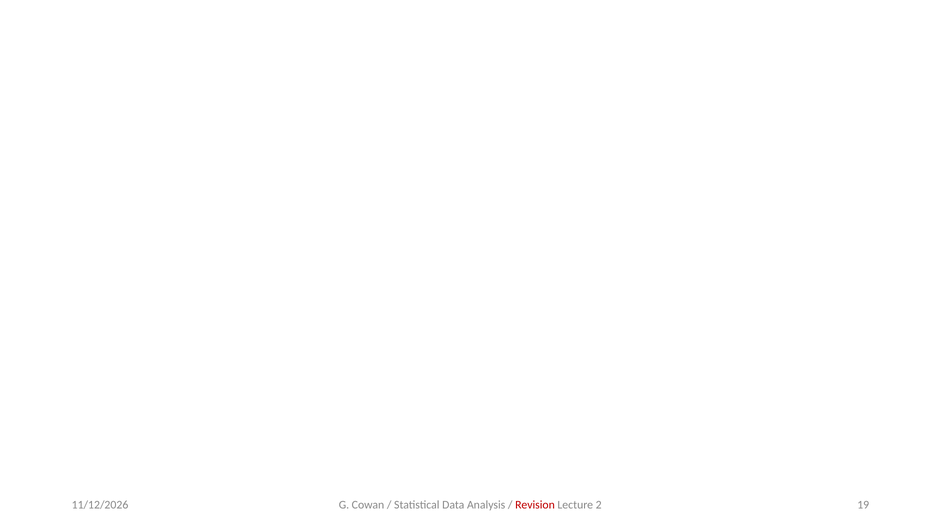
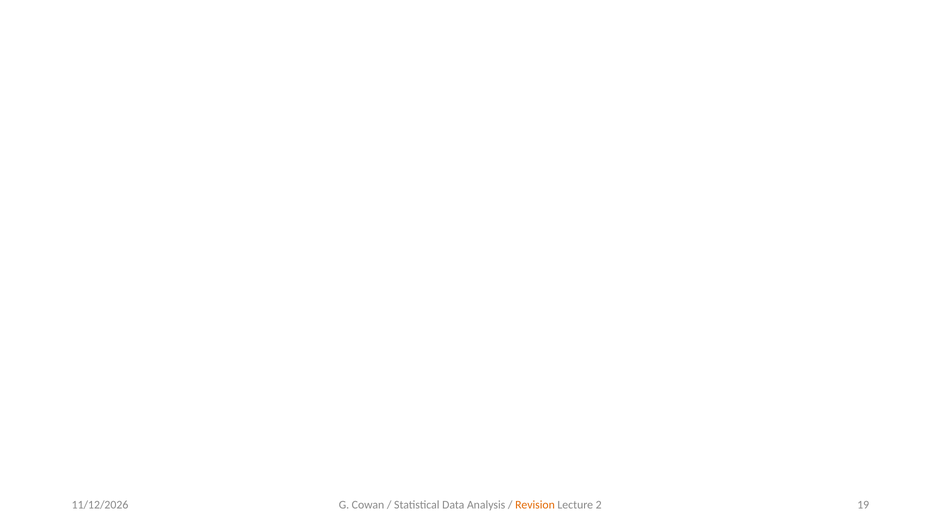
Revision colour: red -> orange (535, 505)
